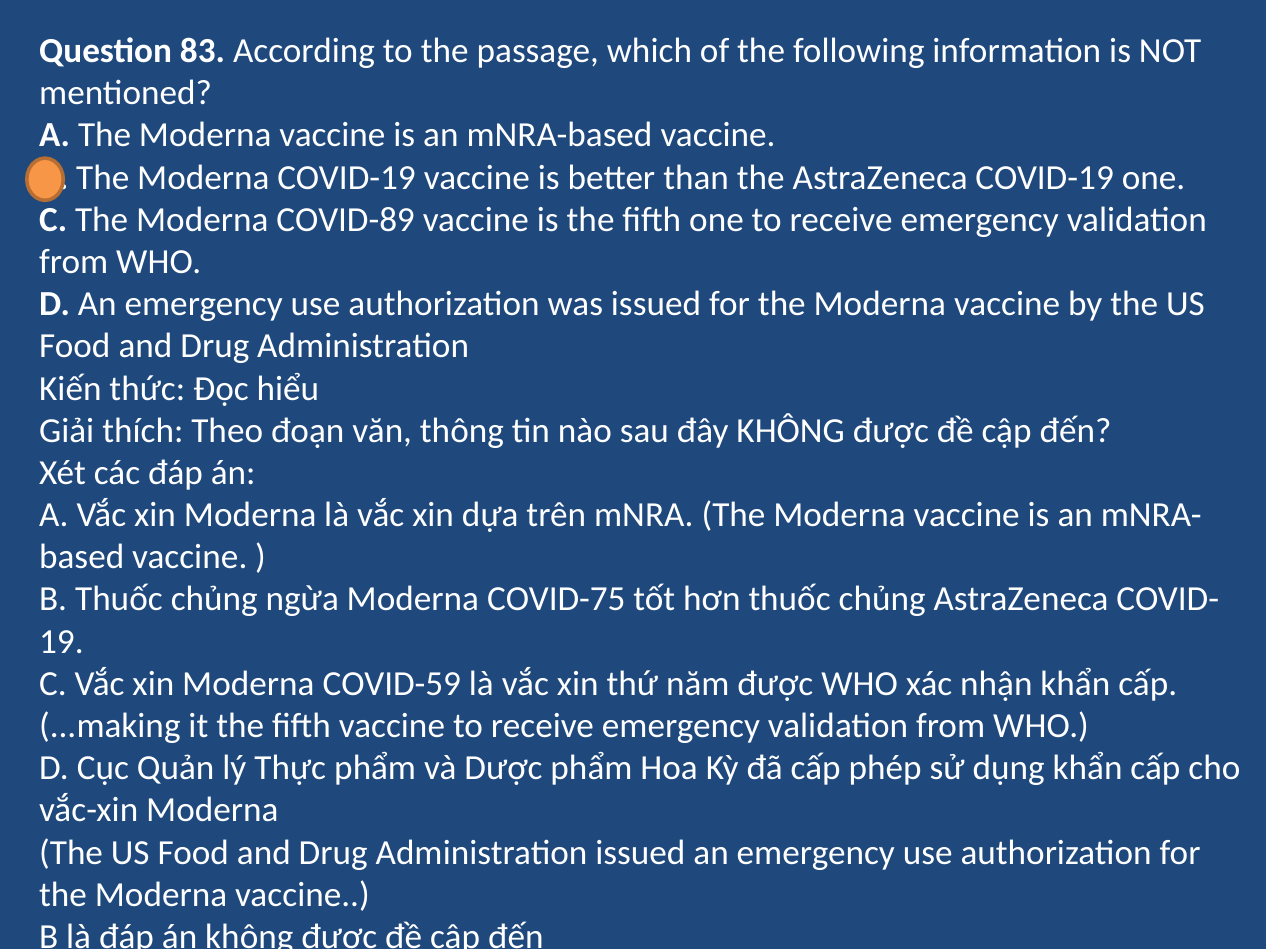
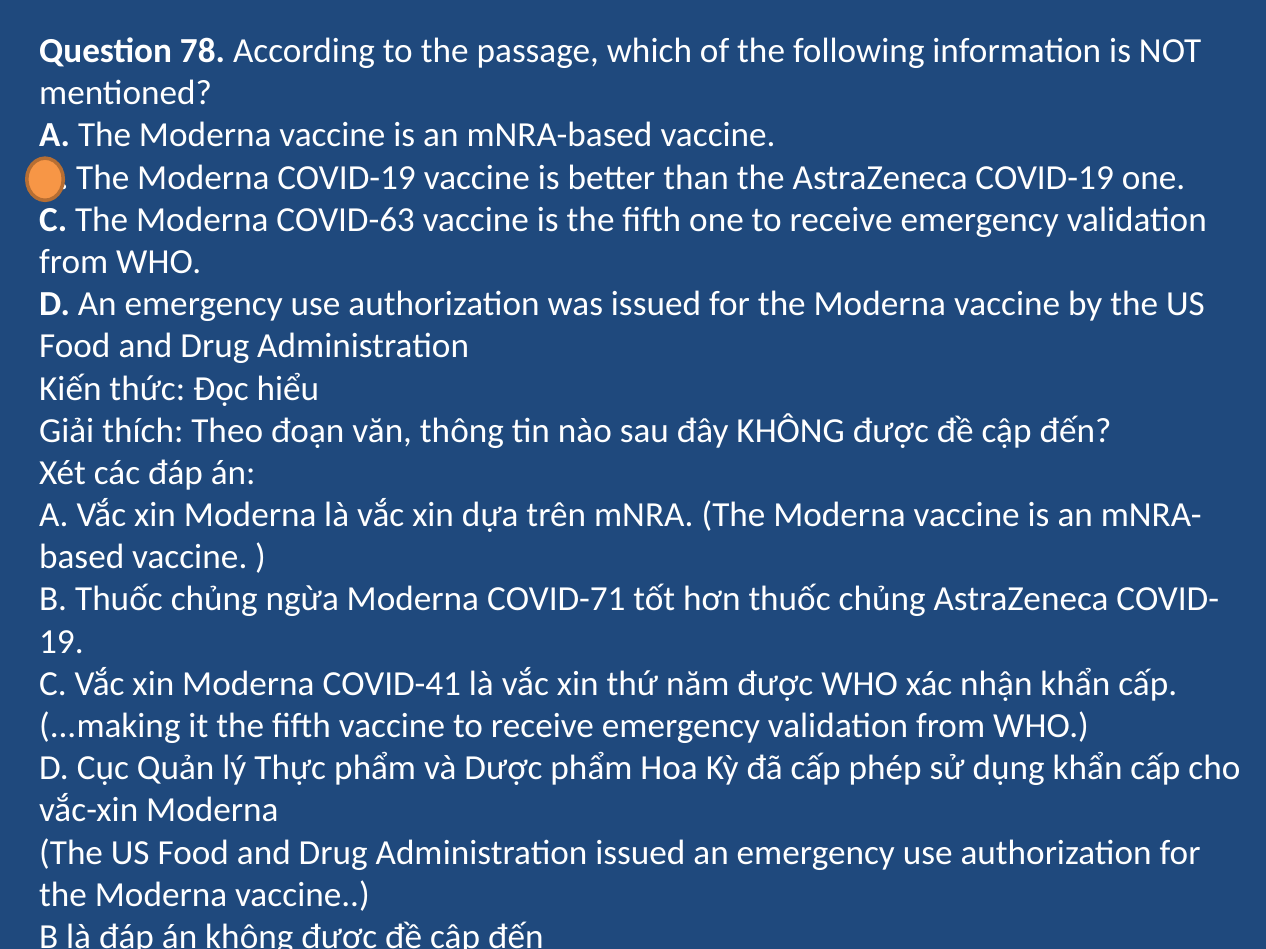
83: 83 -> 78 (203, 51)
COVID-89: COVID-89 -> COVID-63 (346, 220)
COVID-75: COVID-75 -> COVID-71 (556, 600)
COVID-59: COVID-59 -> COVID-41 (392, 684)
